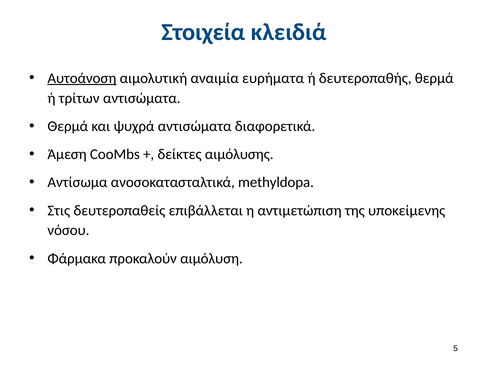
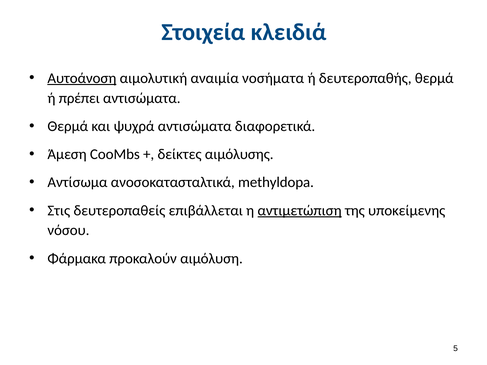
ευρήματα: ευρήματα -> νοσήματα (273, 78)
τρίτων: τρίτων -> πρέπει (79, 98)
αντιμετώπιση underline: none -> present (300, 211)
